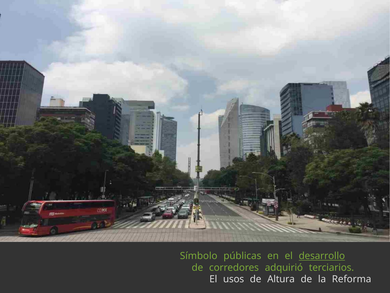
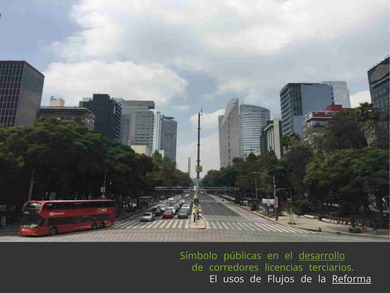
adquirió: adquirió -> licencias (284, 267)
Altura: Altura -> Flujos (281, 279)
Reforma underline: none -> present (352, 279)
